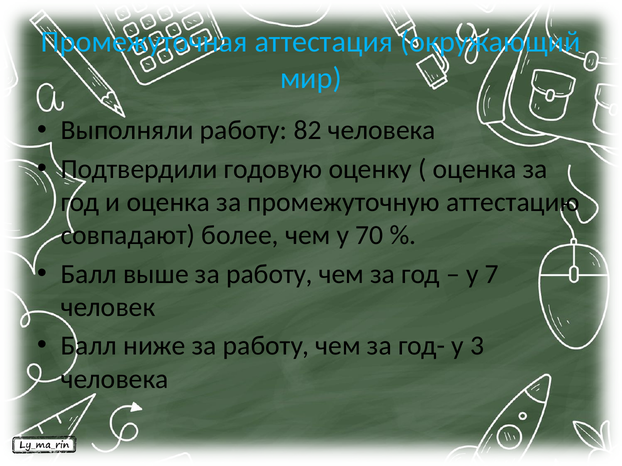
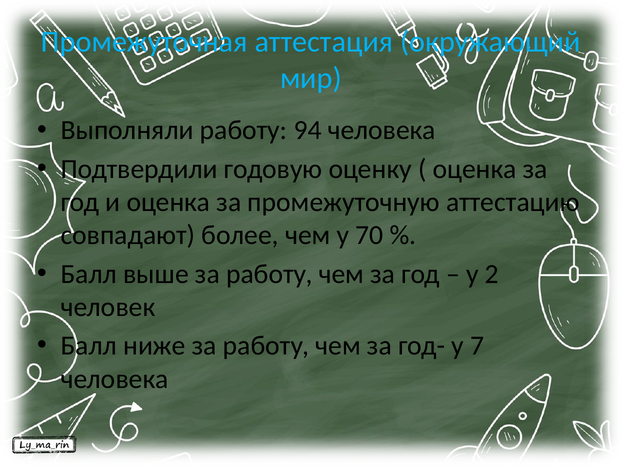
82: 82 -> 94 (308, 130)
7: 7 -> 2 (492, 274)
3: 3 -> 7 (477, 346)
